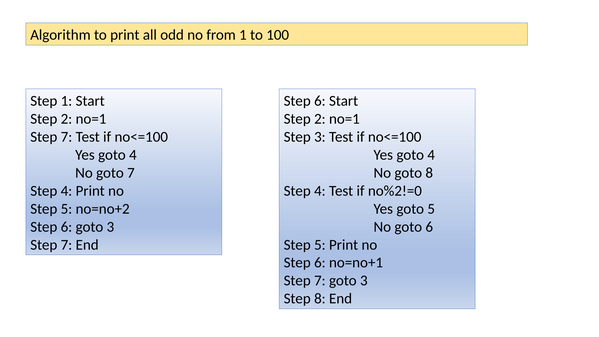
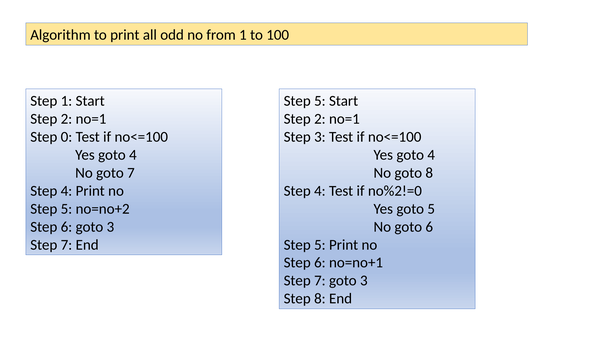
6: 6 -> 5 (320, 101)
7: 7 -> 0 (66, 137)
